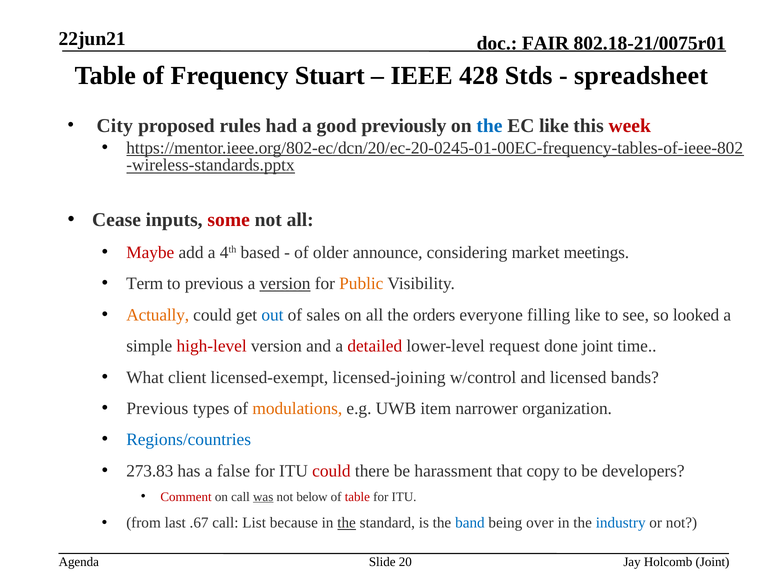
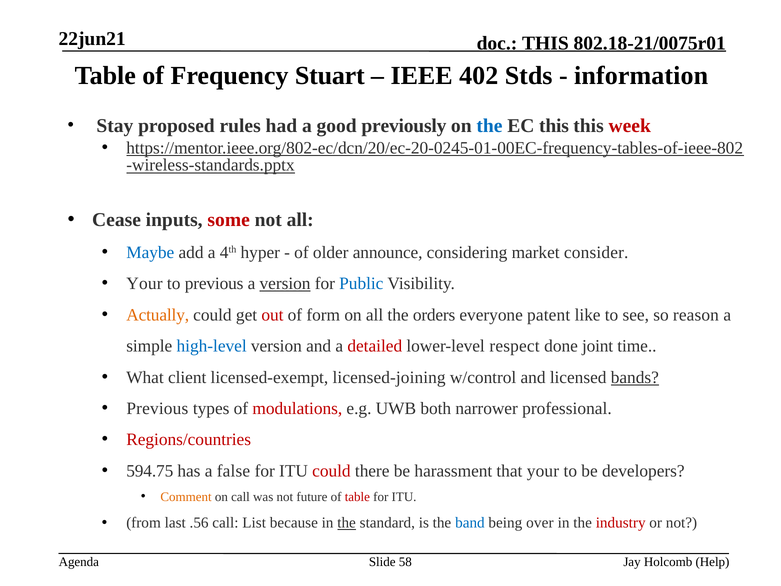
FAIR: FAIR -> THIS (545, 43)
428: 428 -> 402 (479, 76)
spreadsheet: spreadsheet -> information (641, 76)
City: City -> Stay (115, 126)
EC like: like -> this (554, 126)
Maybe colour: red -> blue (150, 252)
based: based -> hyper (260, 252)
meetings: meetings -> consider (596, 252)
Term: Term -> Your (144, 284)
Public colour: orange -> blue (361, 284)
out colour: blue -> red (272, 315)
sales: sales -> form (323, 315)
filling: filling -> patent (549, 315)
looked: looked -> reason (696, 315)
high-level colour: red -> blue (212, 346)
request: request -> respect (515, 346)
bands underline: none -> present (635, 377)
modulations colour: orange -> red (297, 408)
item: item -> both (436, 408)
organization: organization -> professional (567, 408)
Regions/countries colour: blue -> red (189, 440)
273.83: 273.83 -> 594.75 (150, 471)
that copy: copy -> your (543, 471)
Comment colour: red -> orange (186, 497)
was underline: present -> none (263, 497)
below: below -> future (312, 497)
.67: .67 -> .56 (199, 523)
industry colour: blue -> red (621, 523)
20: 20 -> 58 (405, 562)
Holcomb Joint: Joint -> Help (712, 562)
